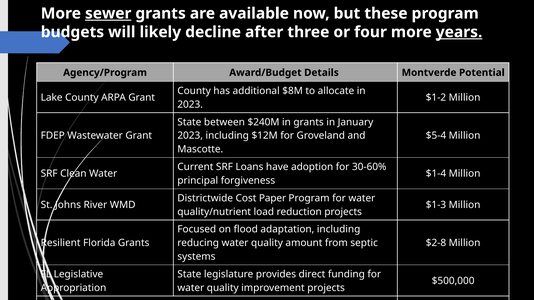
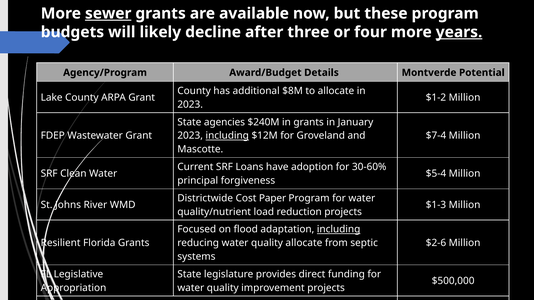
between: between -> agencies (224, 122)
including underline: none -> present (227, 136)
$5-4: $5-4 -> $7-4 (436, 136)
$1-4: $1-4 -> $5-4 (436, 174)
including underline: none -> present (339, 230)
quality amount: amount -> allocate (304, 243)
$2-8: $2-8 -> $2-6 (436, 243)
